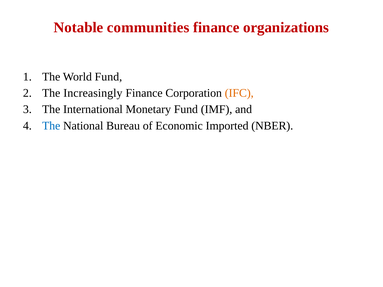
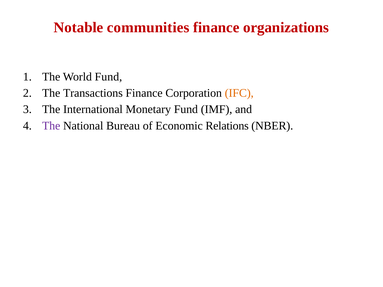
Increasingly: Increasingly -> Transactions (93, 93)
The colour: blue -> purple (51, 126)
Imported: Imported -> Relations (227, 126)
